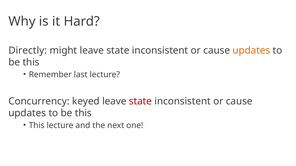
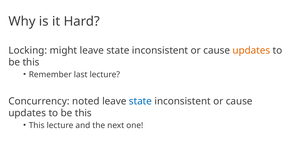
Directly: Directly -> Locking (28, 51)
keyed: keyed -> noted (86, 102)
state colour: red -> blue (140, 102)
